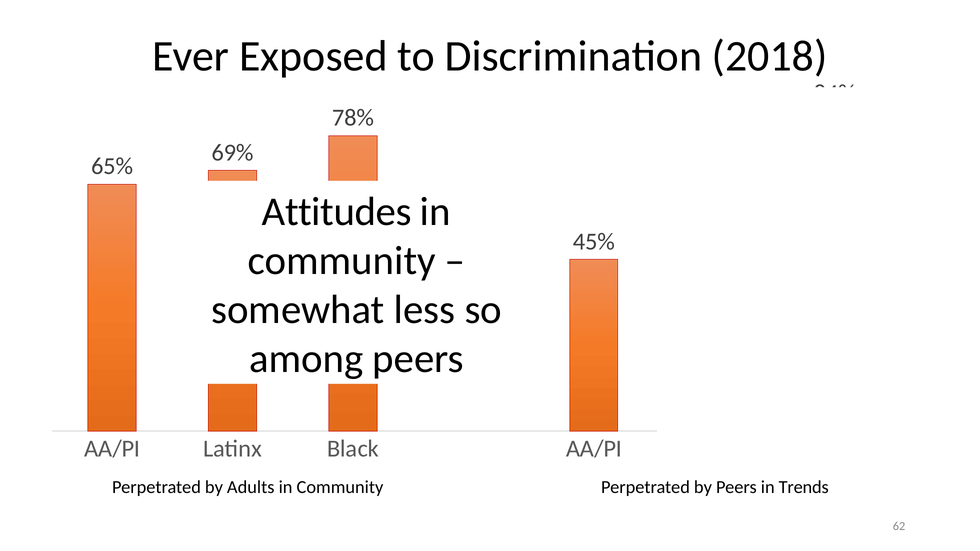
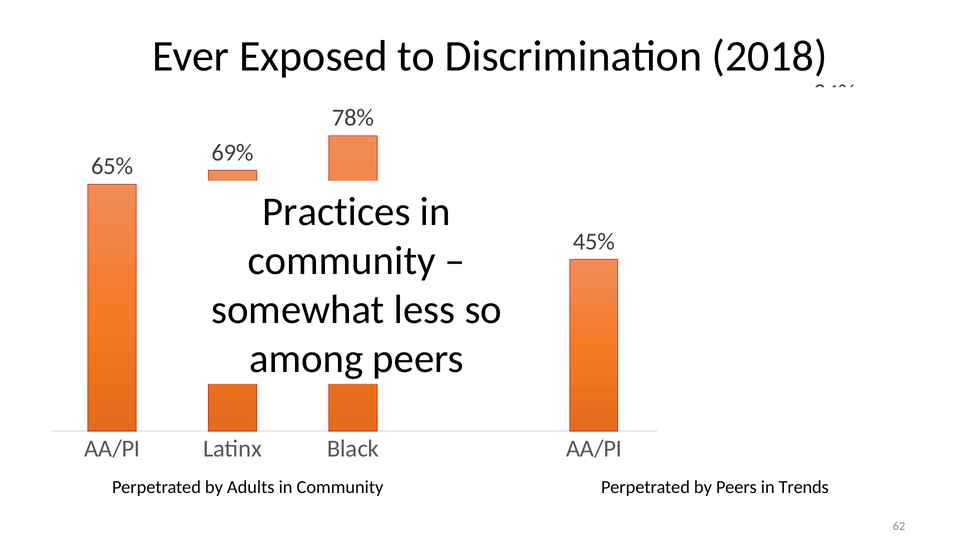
Attitudes: Attitudes -> Practices (337, 212)
